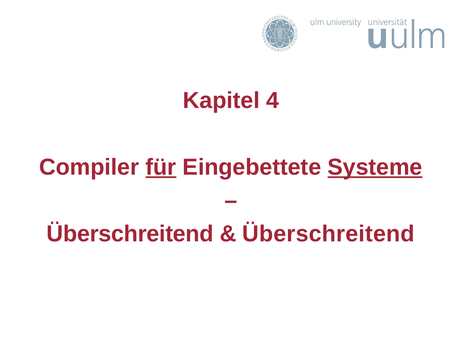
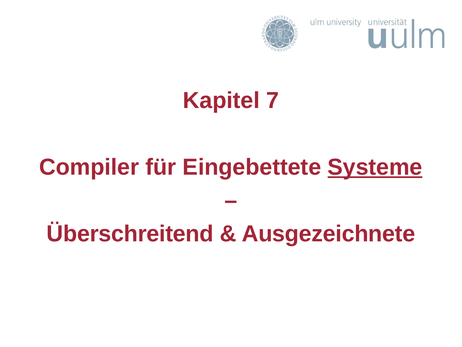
4: 4 -> 7 (273, 100)
für underline: present -> none (161, 167)
Überschreitend: Überschreitend -> Ausgezeichnete (329, 233)
